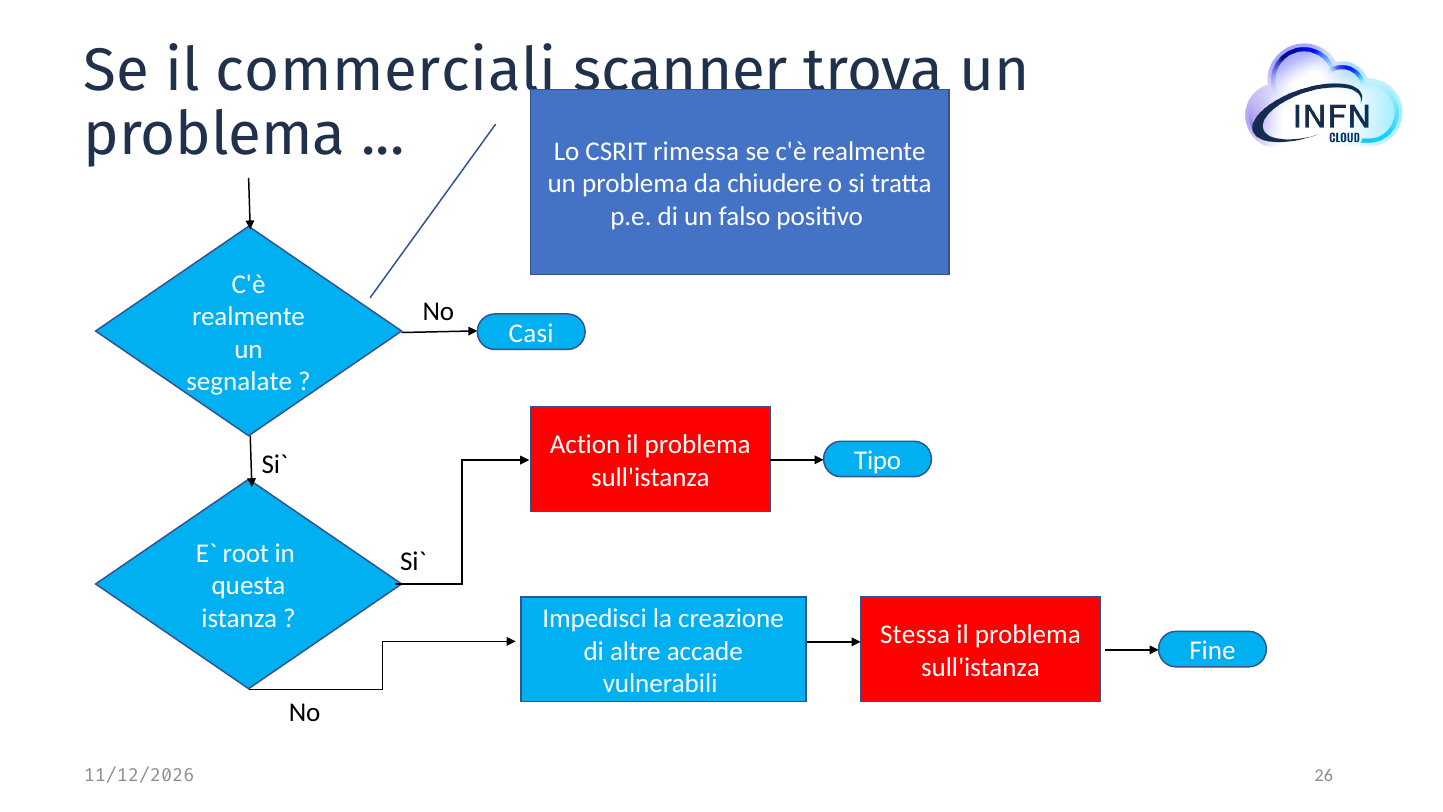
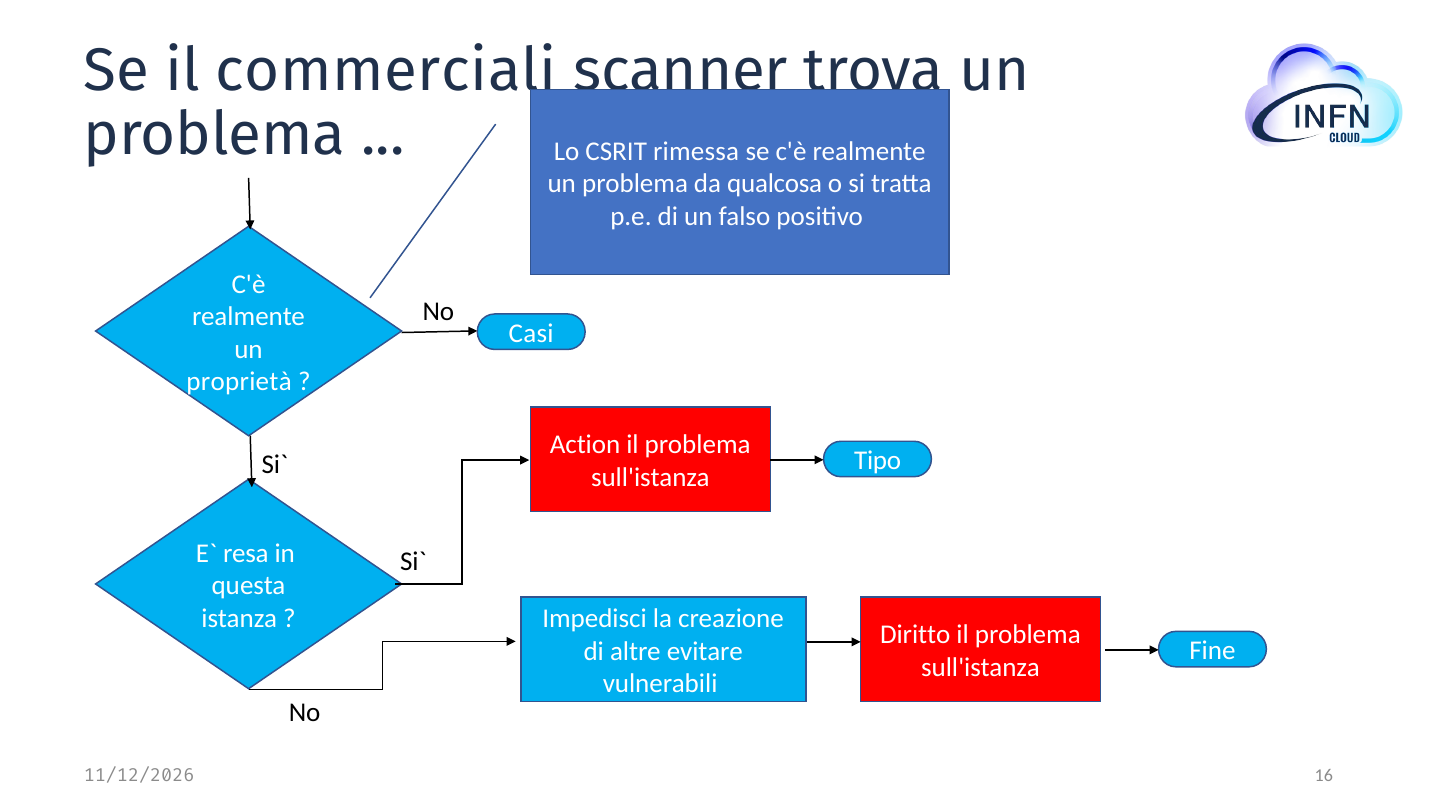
chiudere: chiudere -> qualcosa (775, 184)
segnalate: segnalate -> proprietà (239, 381)
root: root -> resa (246, 553)
Stessa: Stessa -> Diritto (915, 635)
accade: accade -> evitare (705, 651)
26: 26 -> 16 (1324, 775)
